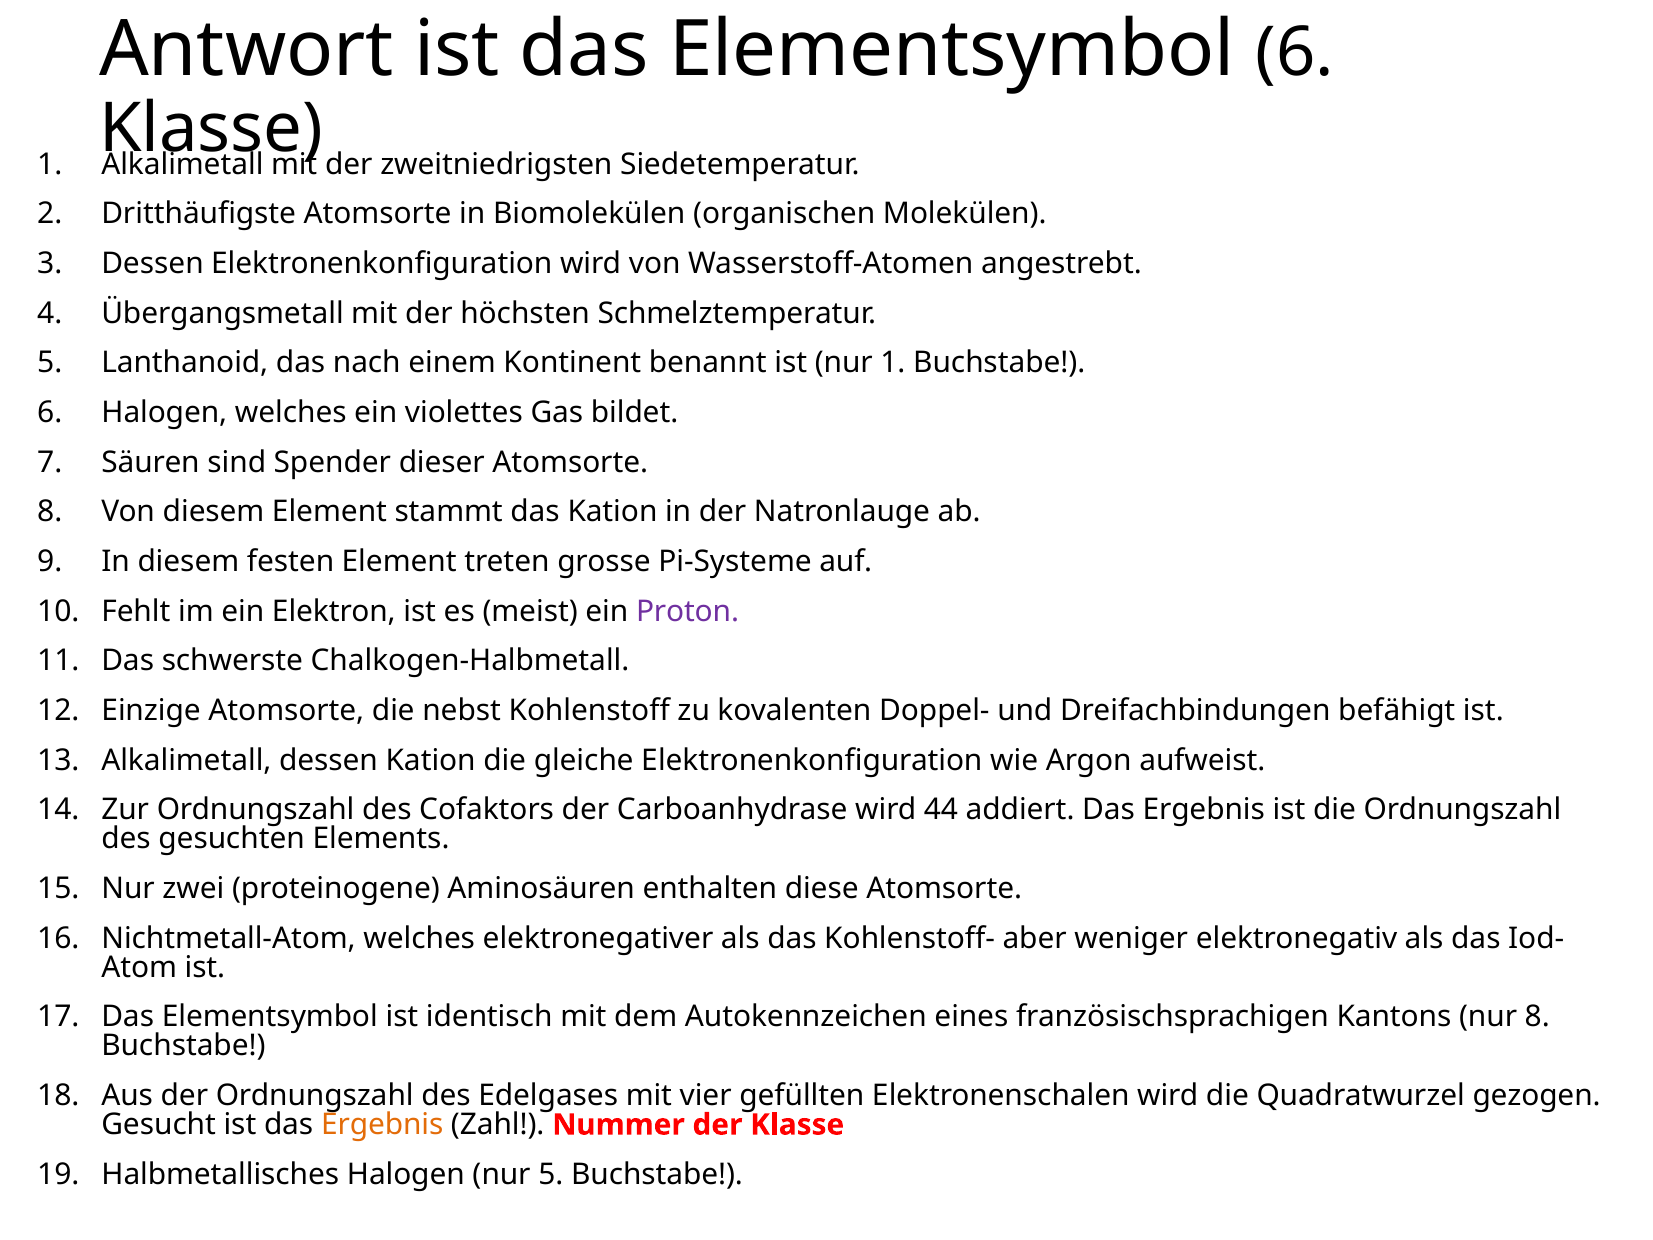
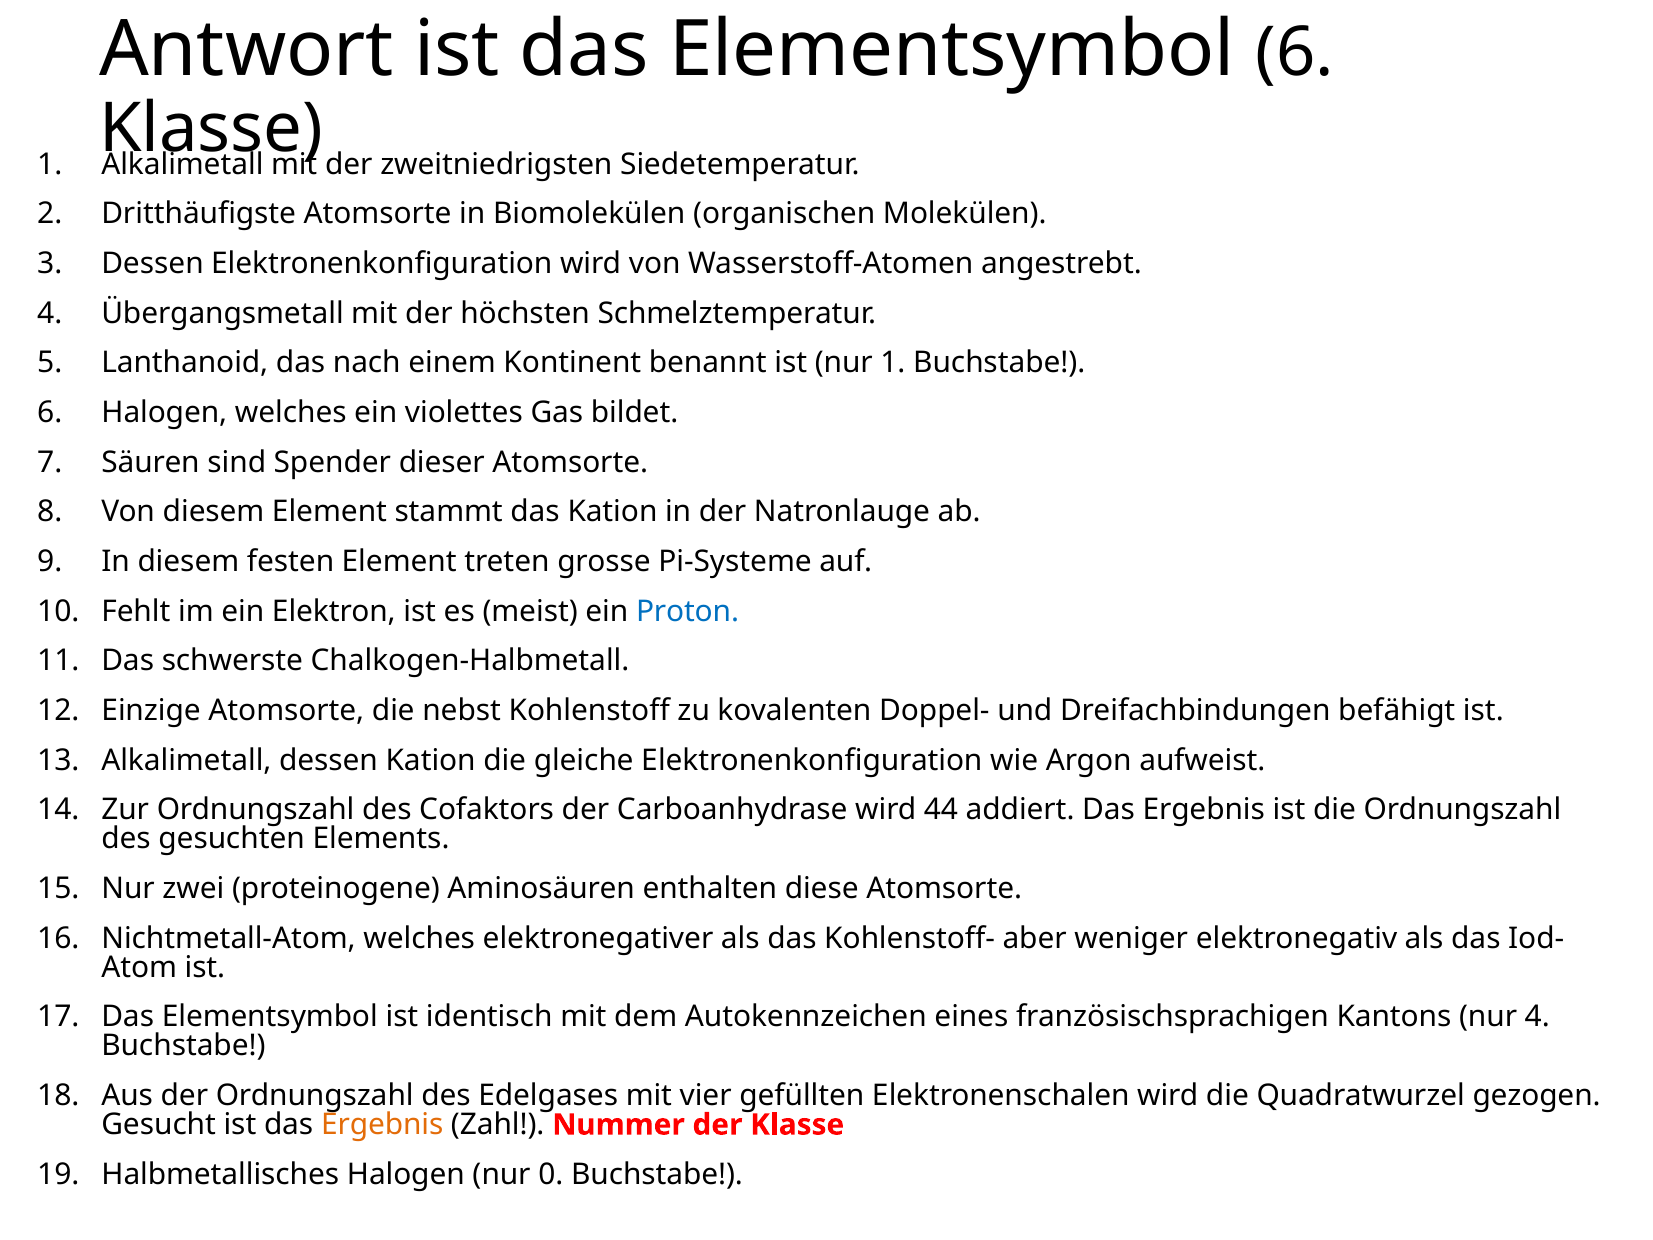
Proton colour: purple -> blue (688, 611)
nur 8: 8 -> 4 (1537, 1017)
nur 5: 5 -> 0 (551, 1174)
